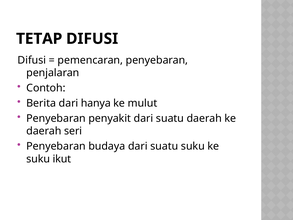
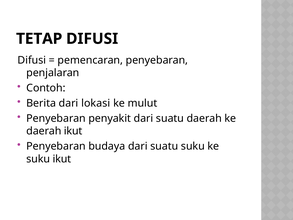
hanya: hanya -> lokasi (96, 103)
daerah seri: seri -> ikut (73, 131)
